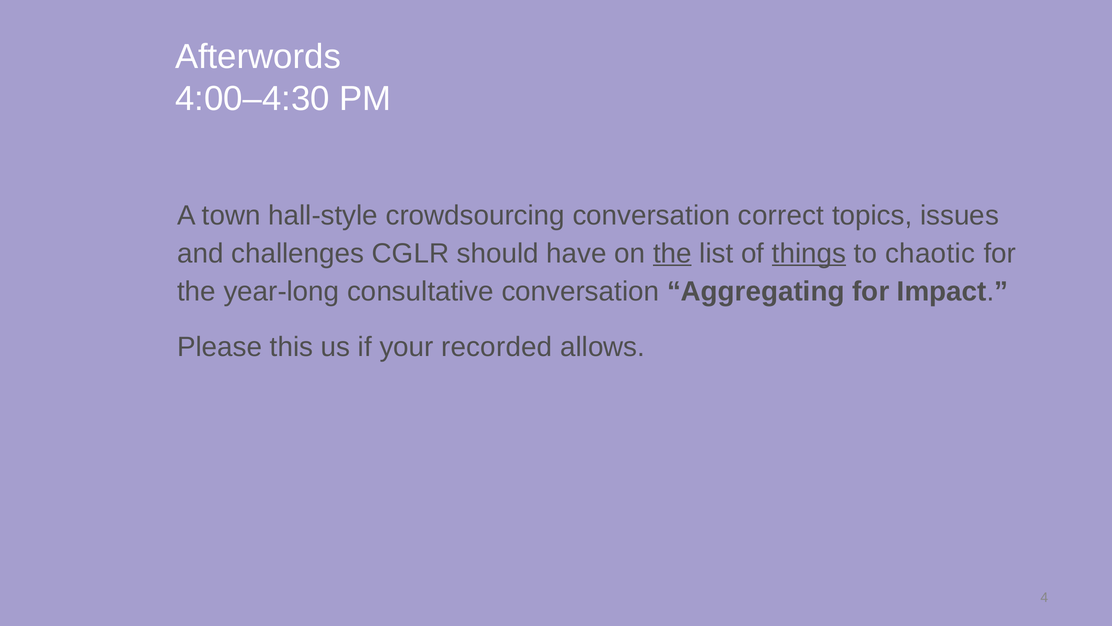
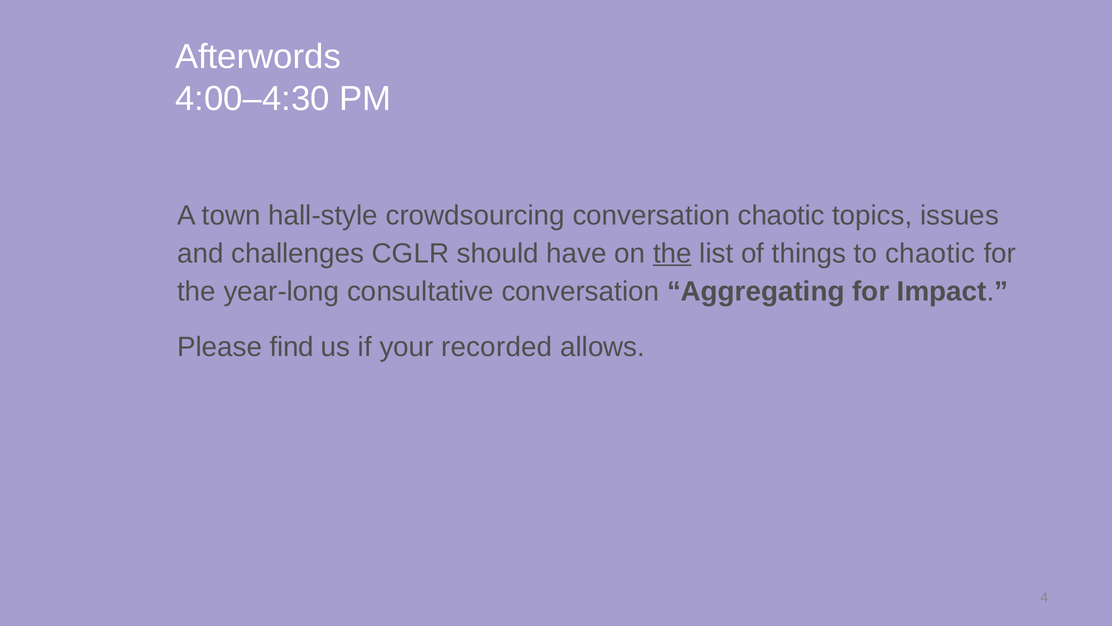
conversation correct: correct -> chaotic (781, 215)
things underline: present -> none (809, 253)
this: this -> find (292, 347)
